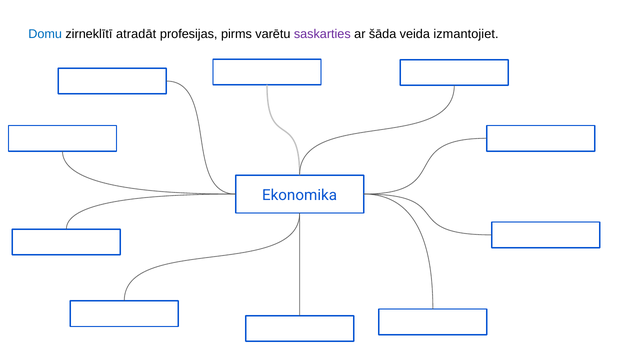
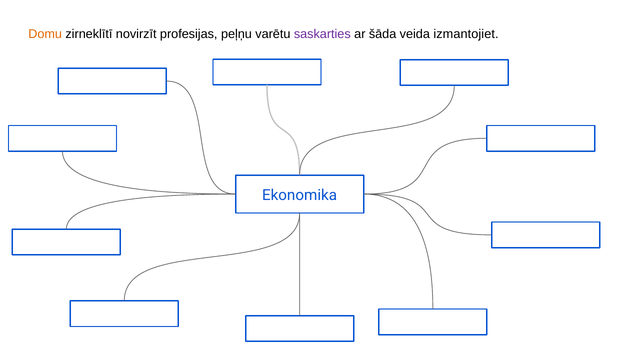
Domu colour: blue -> orange (45, 34)
atradāt: atradāt -> novirzīt (136, 34)
pirms: pirms -> peļņu (236, 34)
